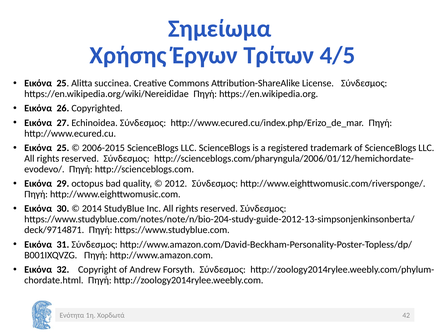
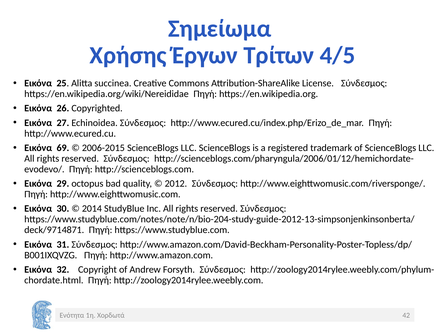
Εικόνα 25: 25 -> 69 (63, 148)
